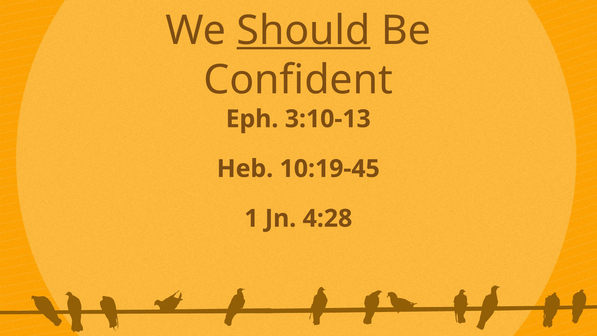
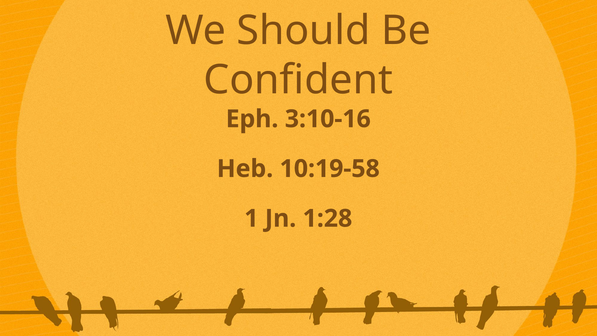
Should underline: present -> none (304, 31)
3:10-13: 3:10-13 -> 3:10-16 (328, 119)
10:19-45: 10:19-45 -> 10:19-58 (330, 169)
4:28: 4:28 -> 1:28 (327, 218)
